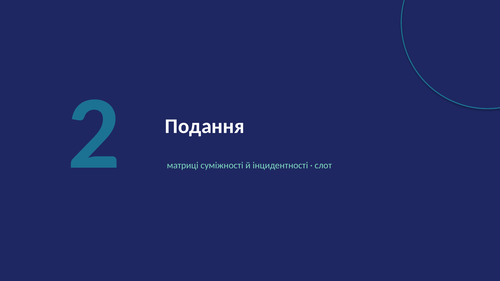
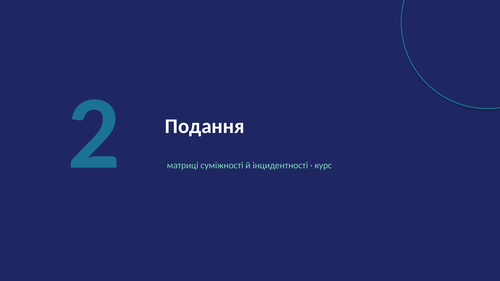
слот: слот -> курс (323, 166)
